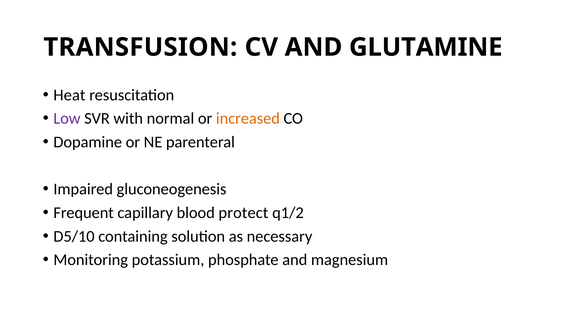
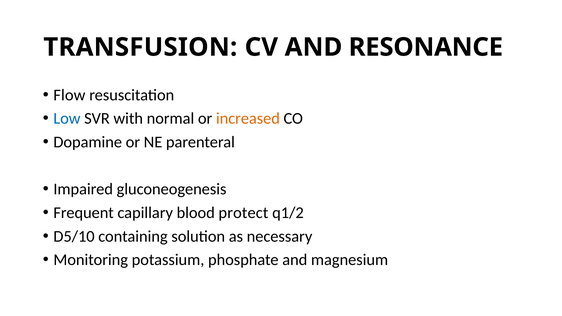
GLUTAMINE: GLUTAMINE -> RESONANCE (426, 47)
Heat: Heat -> Flow (69, 95)
Low colour: purple -> blue (67, 119)
